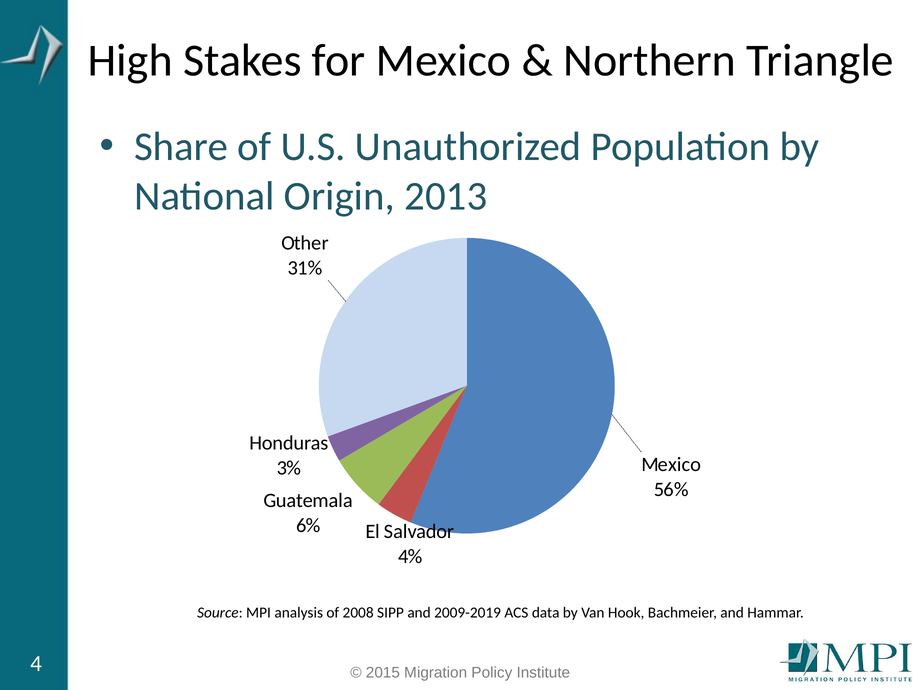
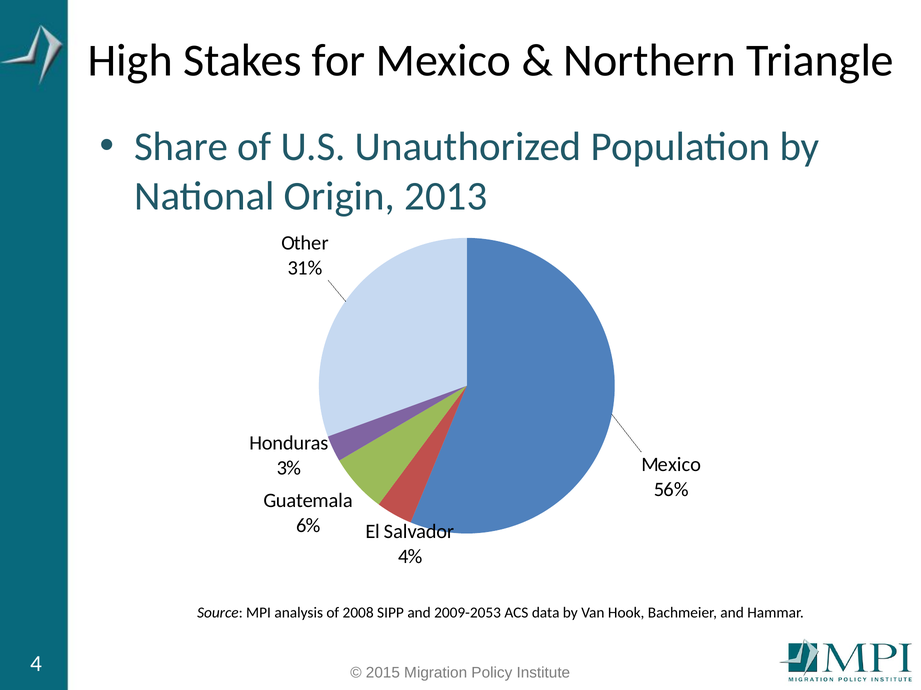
2009-2019: 2009-2019 -> 2009-2053 (468, 613)
